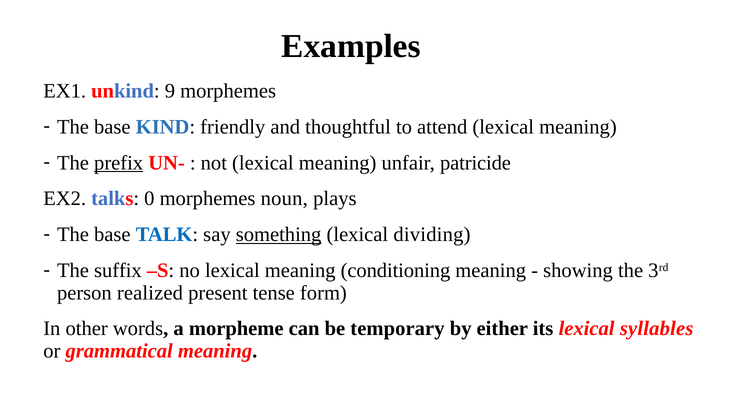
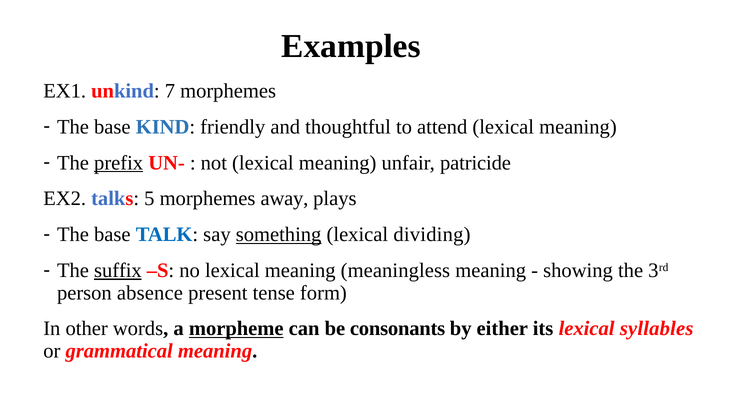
9: 9 -> 7 (170, 91)
0: 0 -> 5 (149, 199)
noun: noun -> away (284, 199)
suffix underline: none -> present (118, 271)
conditioning: conditioning -> meaningless (395, 271)
realized: realized -> absence (150, 293)
morpheme underline: none -> present (236, 329)
temporary: temporary -> consonants (398, 329)
